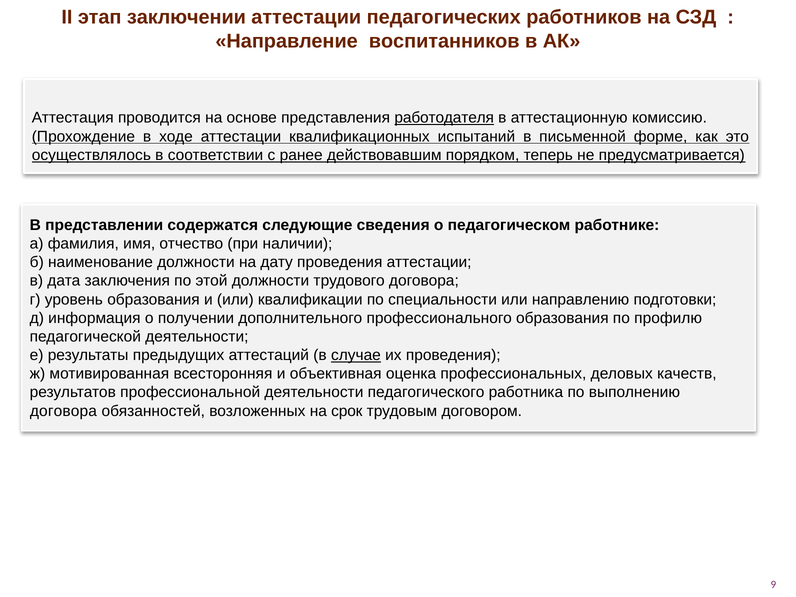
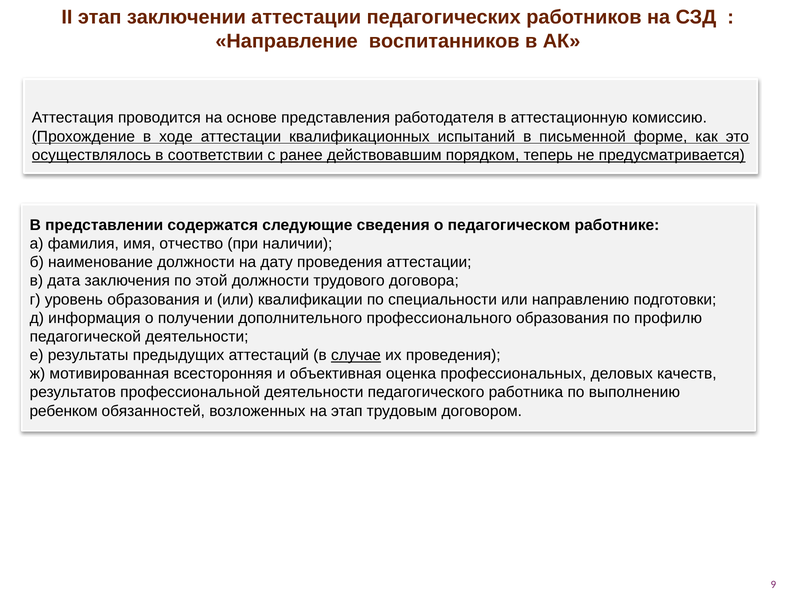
работодателя underline: present -> none (444, 118)
договора: договора -> ребенком (64, 411)
на срок: срок -> этап (347, 411)
